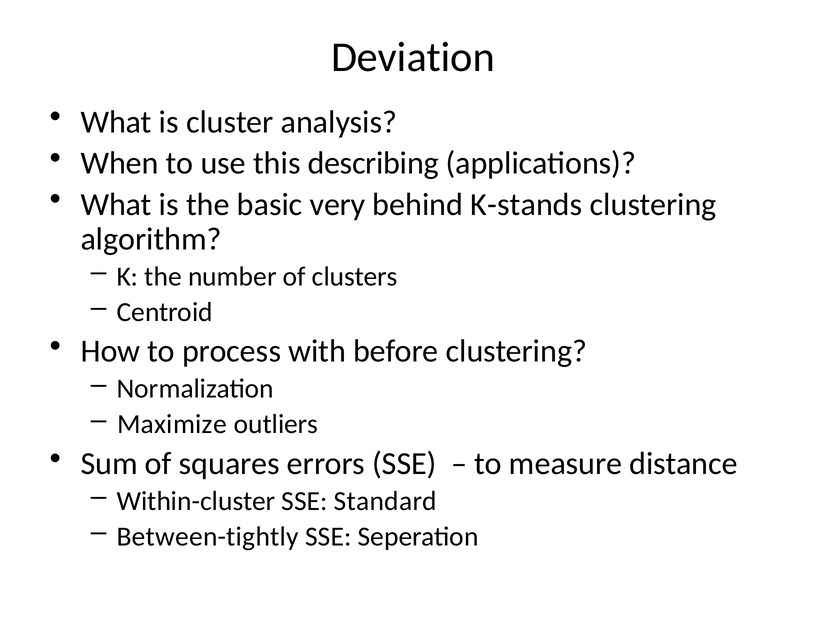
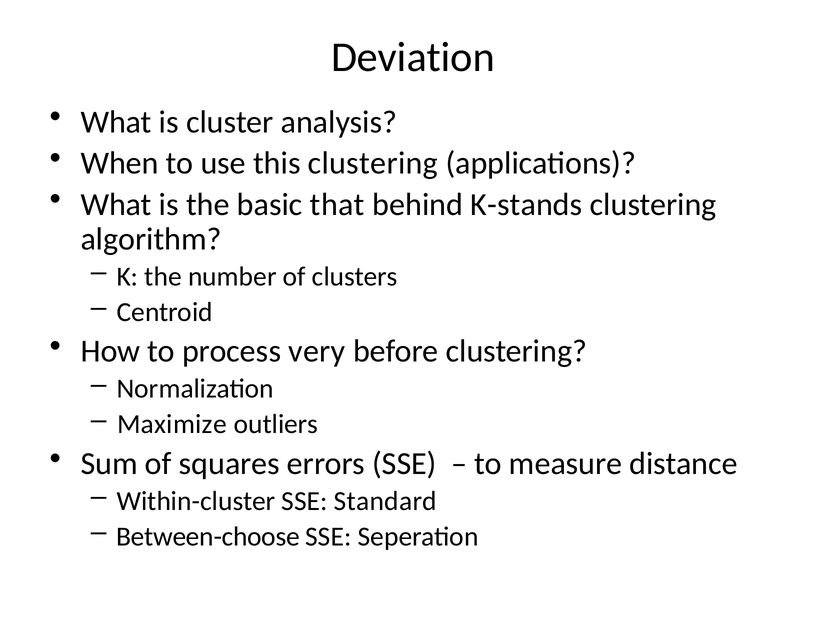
this describing: describing -> clustering (373, 163)
very: very -> that (337, 205)
with: with -> very (317, 352)
Between-tightly: Between-tightly -> Between-choose (208, 537)
